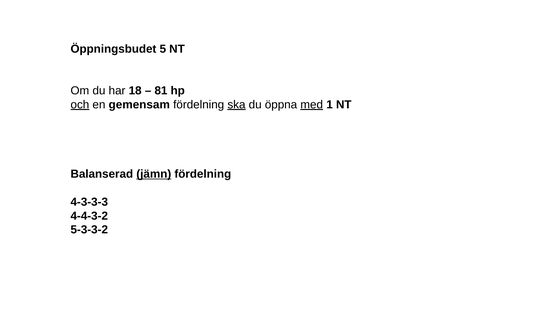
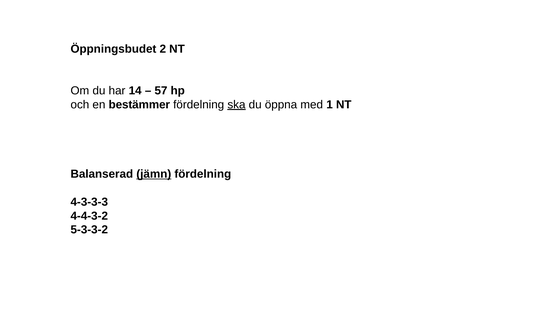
5: 5 -> 2 (163, 49)
18: 18 -> 14 (135, 91)
81: 81 -> 57 (161, 91)
och underline: present -> none (80, 105)
gemensam: gemensam -> bestämmer (139, 105)
med underline: present -> none (312, 105)
